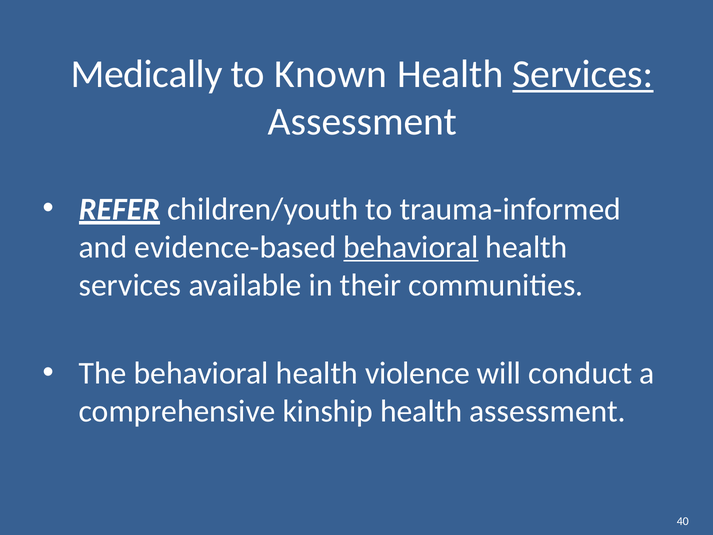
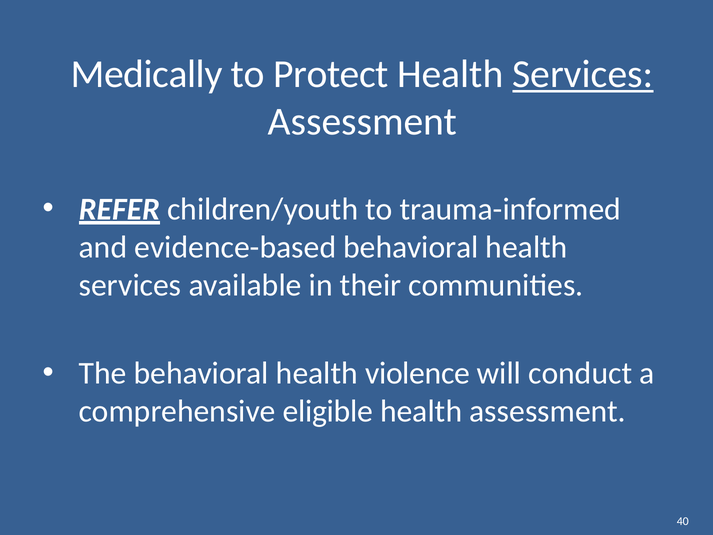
Known: Known -> Protect (331, 74)
behavioral underline: present -> none (411, 247)
kinship: kinship -> eligible (328, 411)
